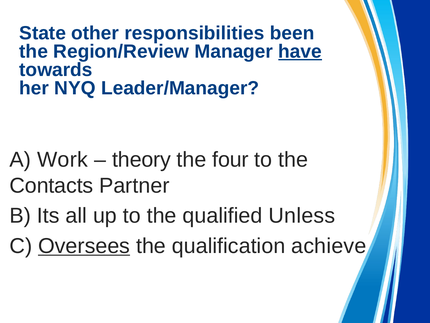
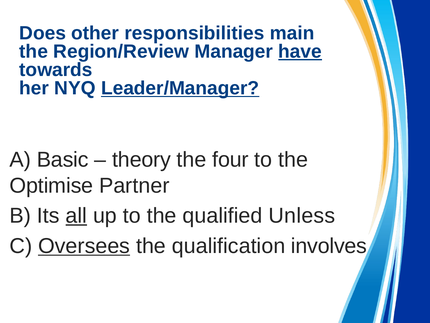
State: State -> Does (43, 33)
been: been -> main (292, 33)
Leader/Manager underline: none -> present (180, 88)
Work: Work -> Basic (63, 160)
Contacts: Contacts -> Optimise (51, 185)
all underline: none -> present (76, 215)
achieve: achieve -> involves (329, 246)
